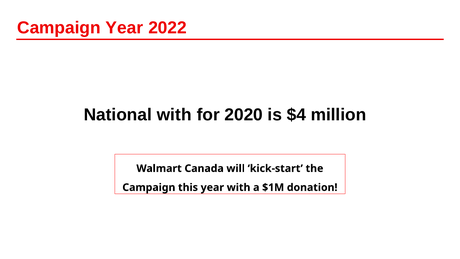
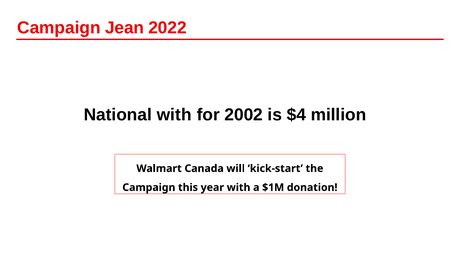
Campaign Year: Year -> Jean (125, 28)
2020: 2020 -> 2002 (244, 115)
